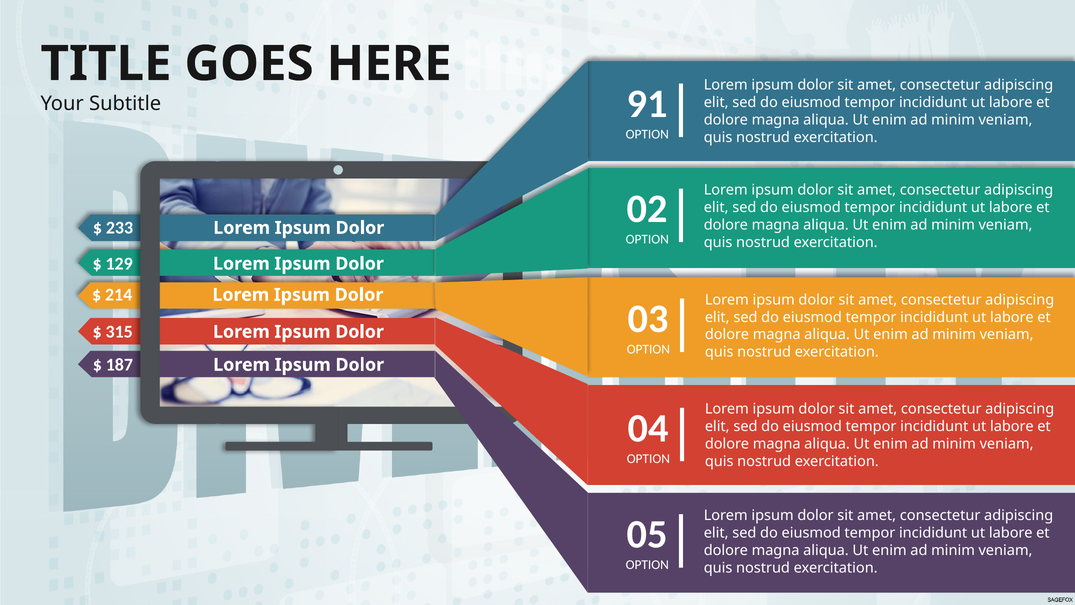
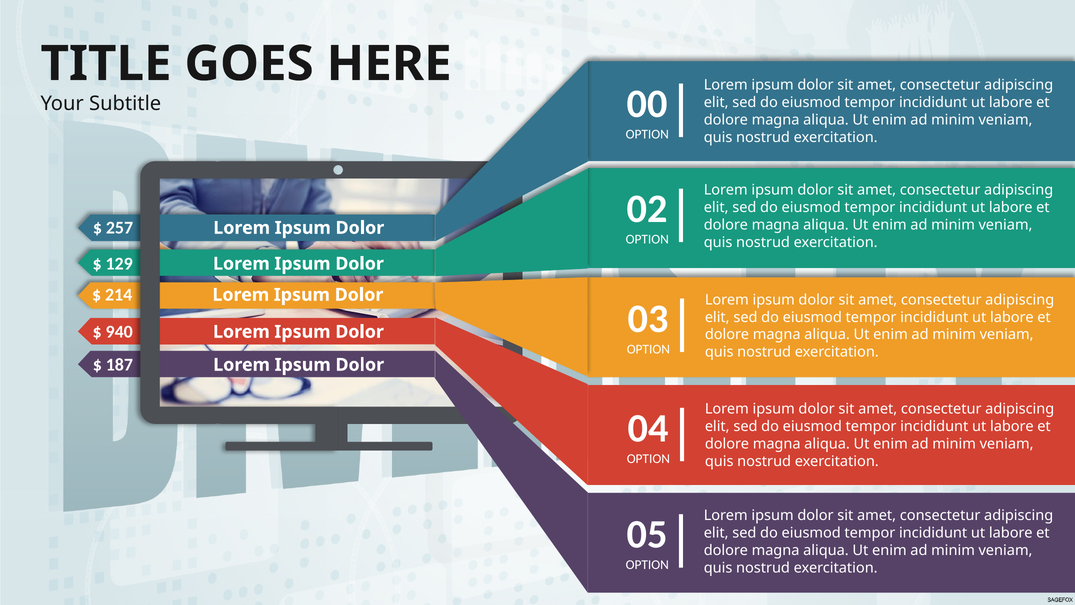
91: 91 -> 00 (647, 104)
233: 233 -> 257 (120, 228)
315: 315 -> 940 (119, 332)
